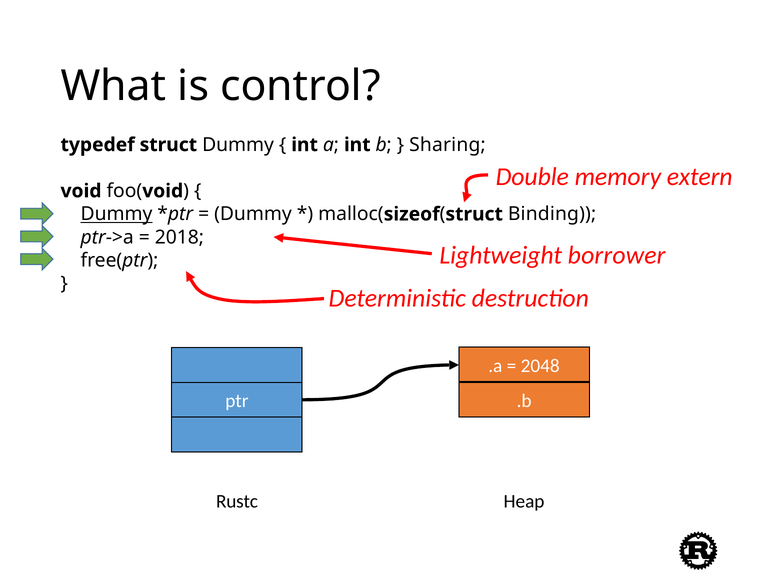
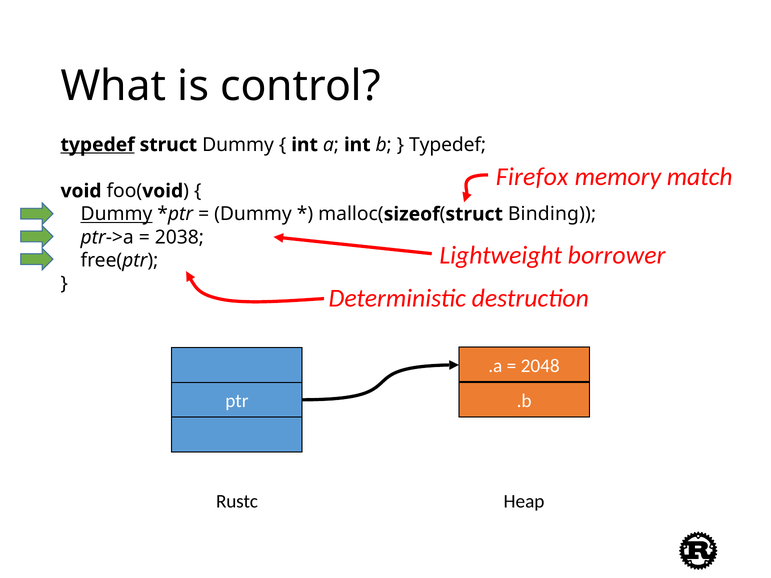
typedef underline: none -> present (98, 145)
Sharing: Sharing -> Typedef (448, 145)
Double: Double -> Firefox (532, 177)
extern: extern -> match (700, 177)
2018: 2018 -> 2038 (179, 237)
